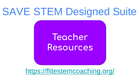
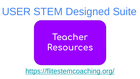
SAVE: SAVE -> USER (16, 12)
